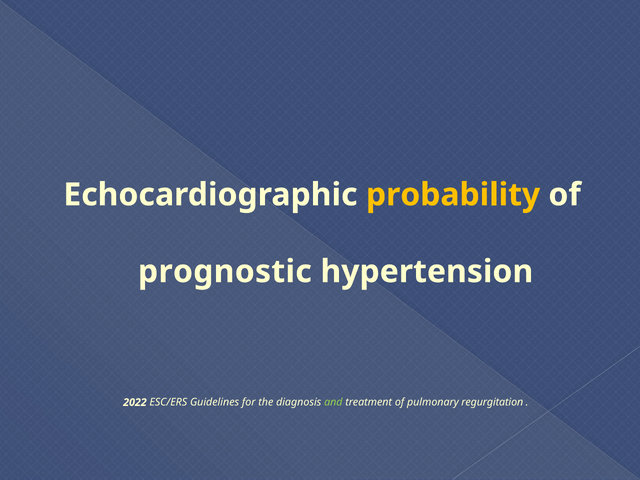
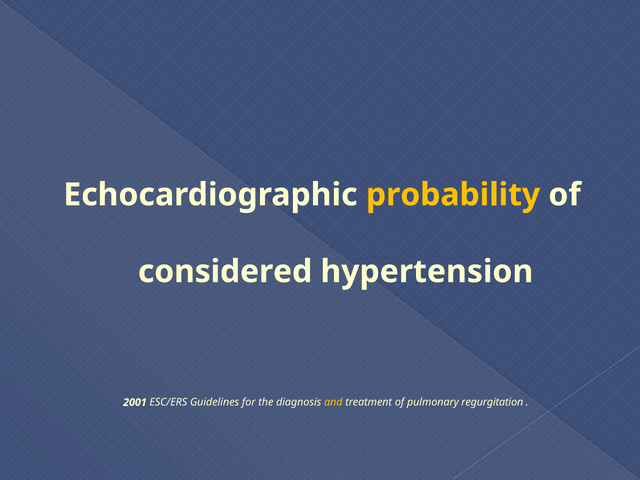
prognostic: prognostic -> considered (225, 272)
2022: 2022 -> 2001 (135, 402)
and colour: light green -> yellow (333, 402)
